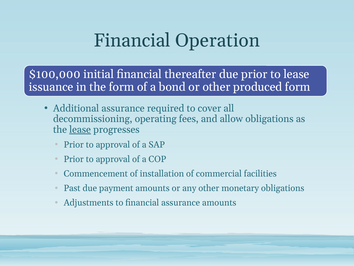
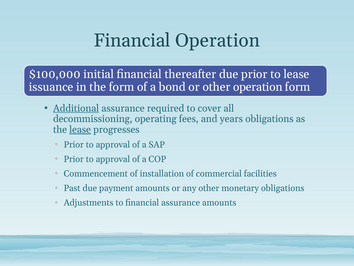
other produced: produced -> operation (258, 87)
Additional underline: none -> present (76, 108)
allow: allow -> years (231, 119)
